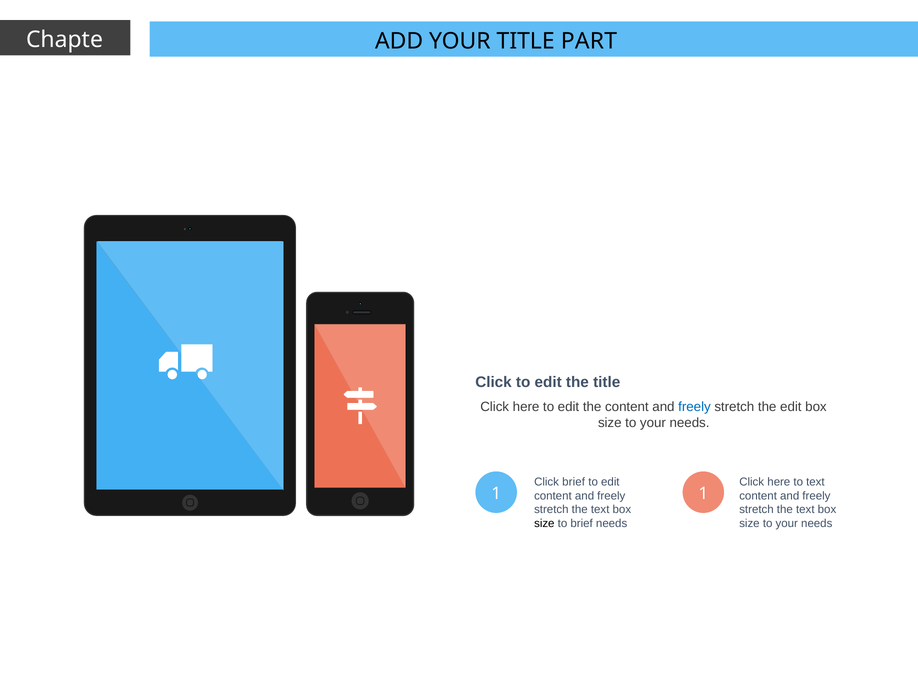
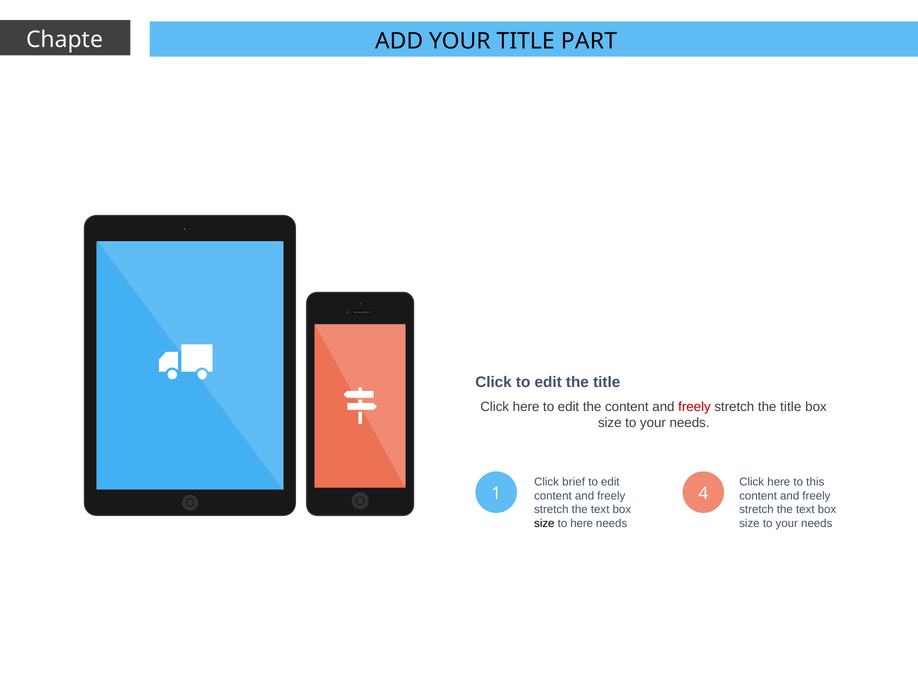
freely colour: blue -> red (694, 407)
stretch the edit: edit -> title (791, 407)
to text: text -> this (815, 482)
1 1: 1 -> 4 (703, 494)
to brief: brief -> here (582, 524)
